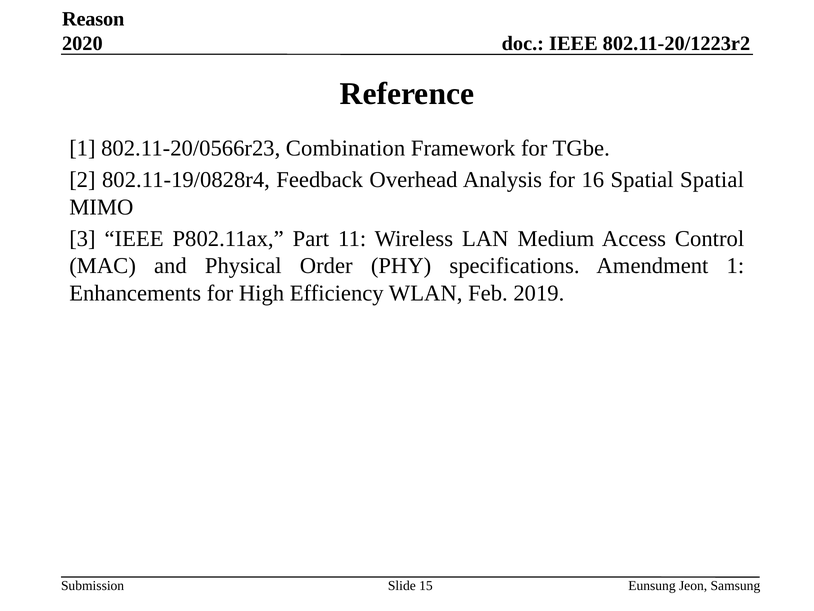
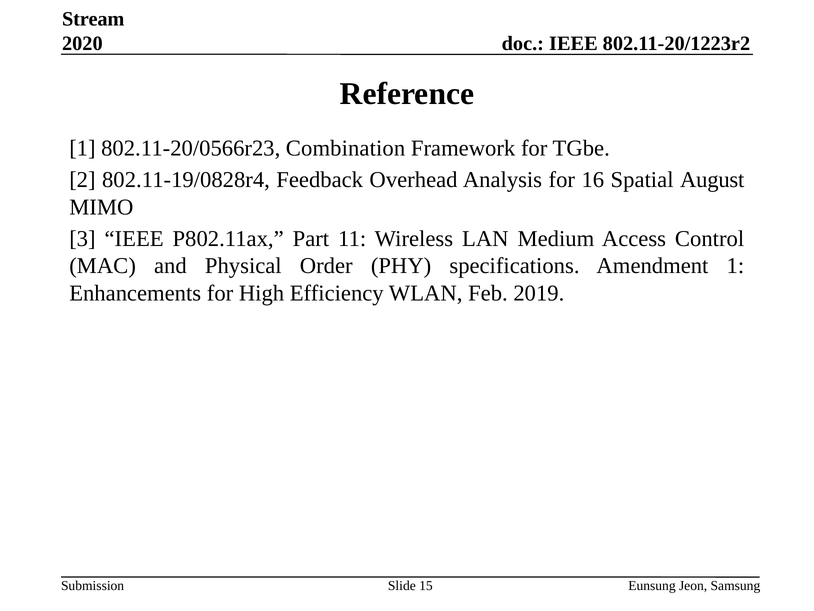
Reason: Reason -> Stream (93, 19)
Spatial Spatial: Spatial -> August (712, 180)
